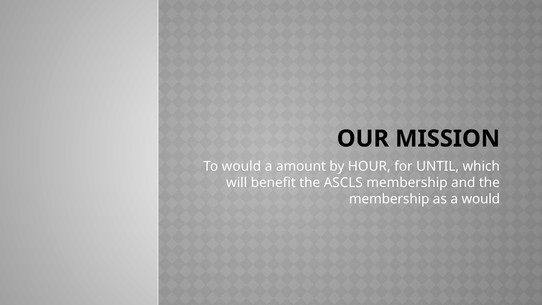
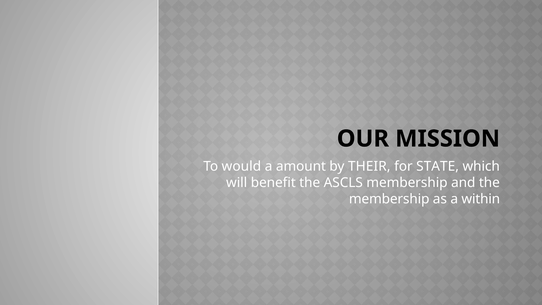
HOUR: HOUR -> THEIR (369, 166)
UNTIL: UNTIL -> STATE (438, 166)
a would: would -> within (481, 199)
